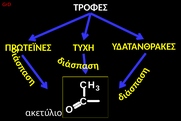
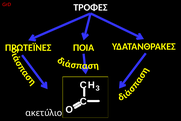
ΤΥΧΗ: ΤΥΧΗ -> ΠΟΙΑ (84, 48)
